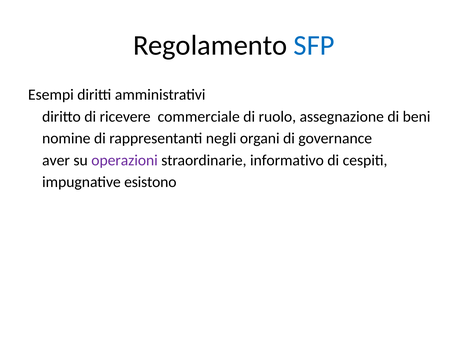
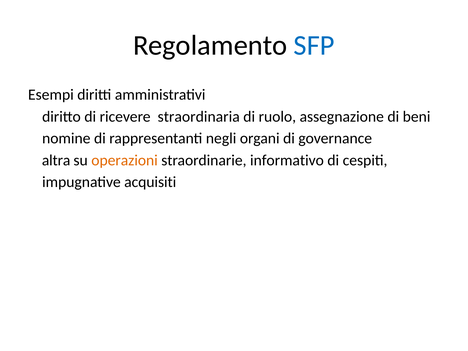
commerciale: commerciale -> straordinaria (199, 117)
aver: aver -> altra (56, 160)
operazioni colour: purple -> orange (125, 160)
esistono: esistono -> acquisiti (150, 182)
